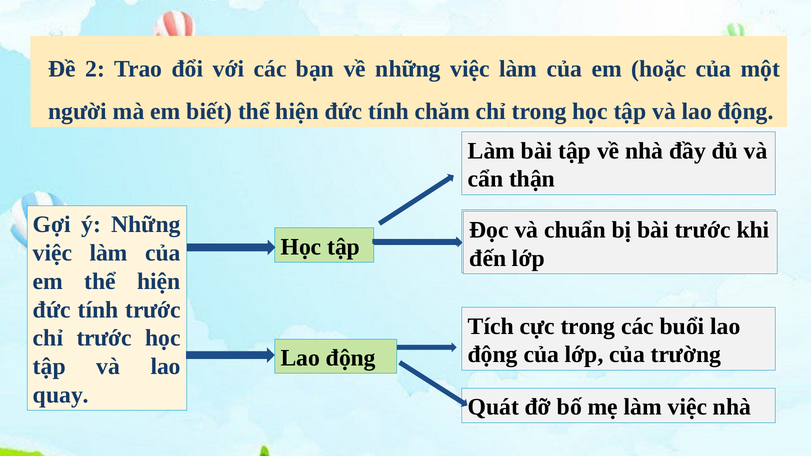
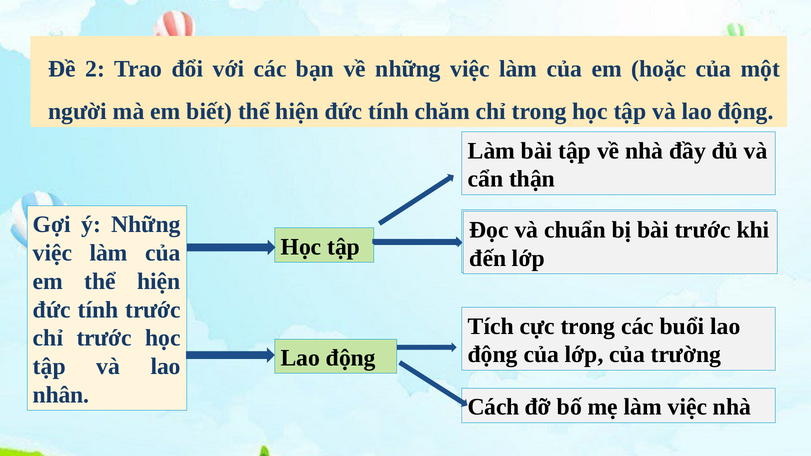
quay: quay -> nhân (61, 395)
Quát: Quát -> Cách (494, 407)
